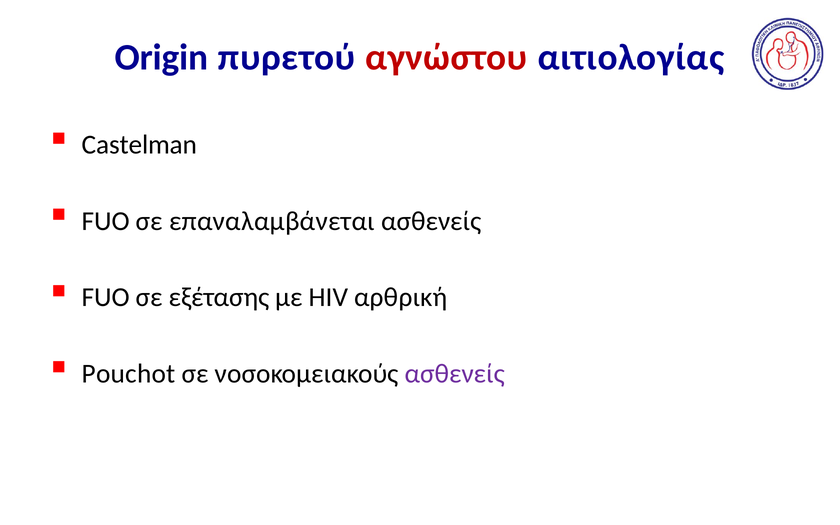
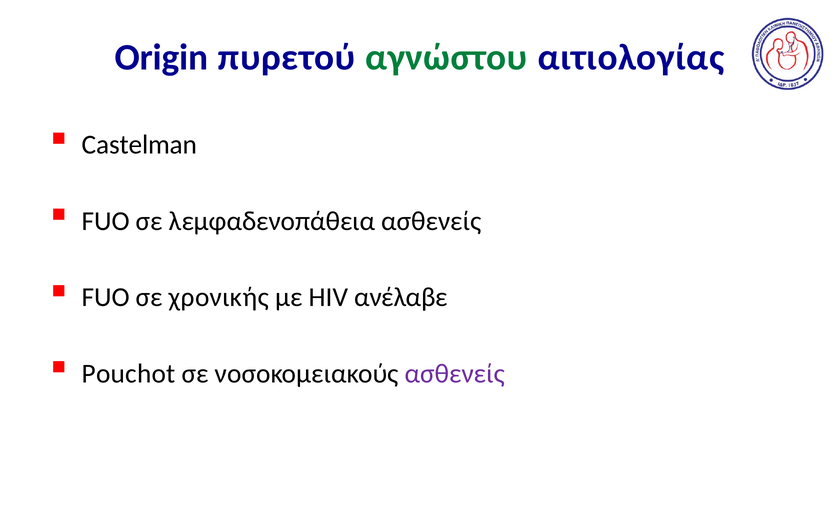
αγνώστου colour: red -> green (446, 57)
επαναλαμβάνεται: επαναλαμβάνεται -> λεμφαδενοπάθεια (272, 221)
εξέτασης: εξέτασης -> χρονικής (219, 297)
αρθρική: αρθρική -> ανέλαβε (401, 297)
